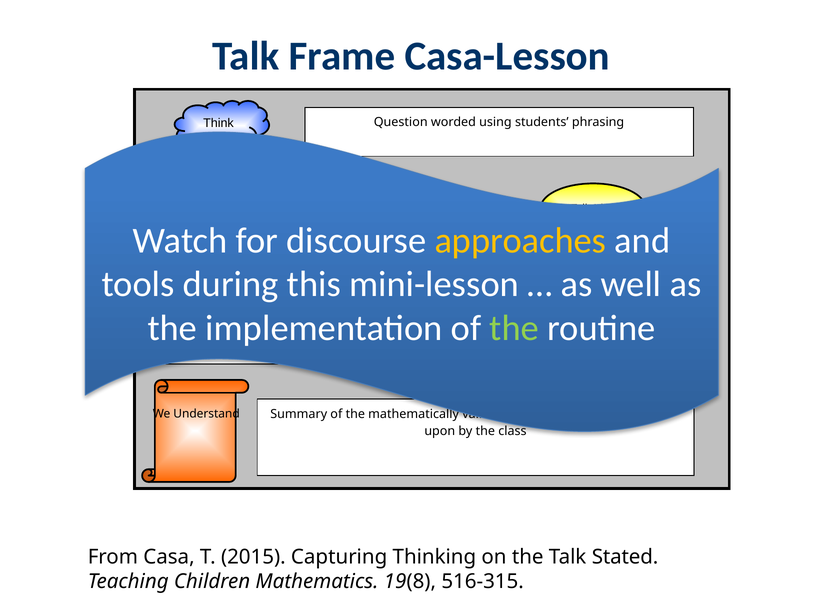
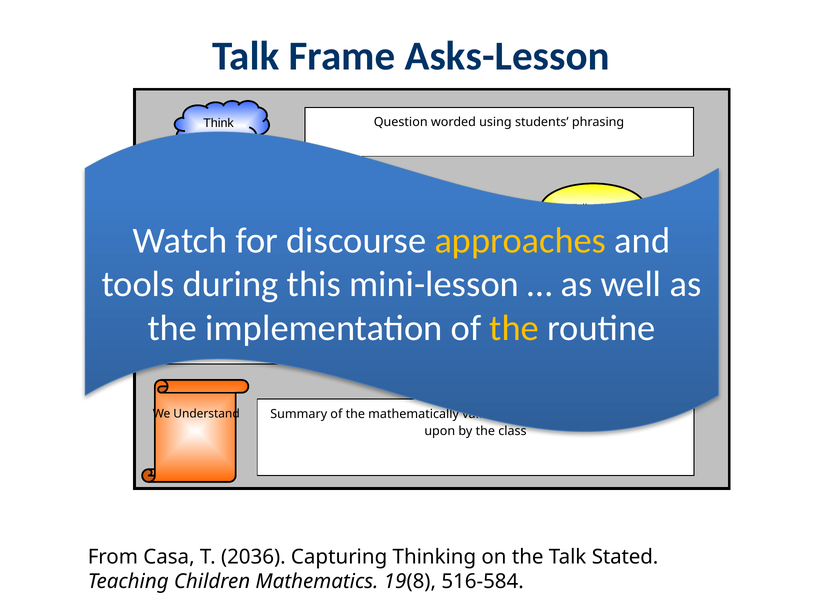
Casa-Lesson: Casa-Lesson -> Asks-Lesson (507, 56)
the colour: light green -> yellow (514, 328)
2015: 2015 -> 2036 (253, 557)
516-315: 516-315 -> 516-584 (483, 581)
